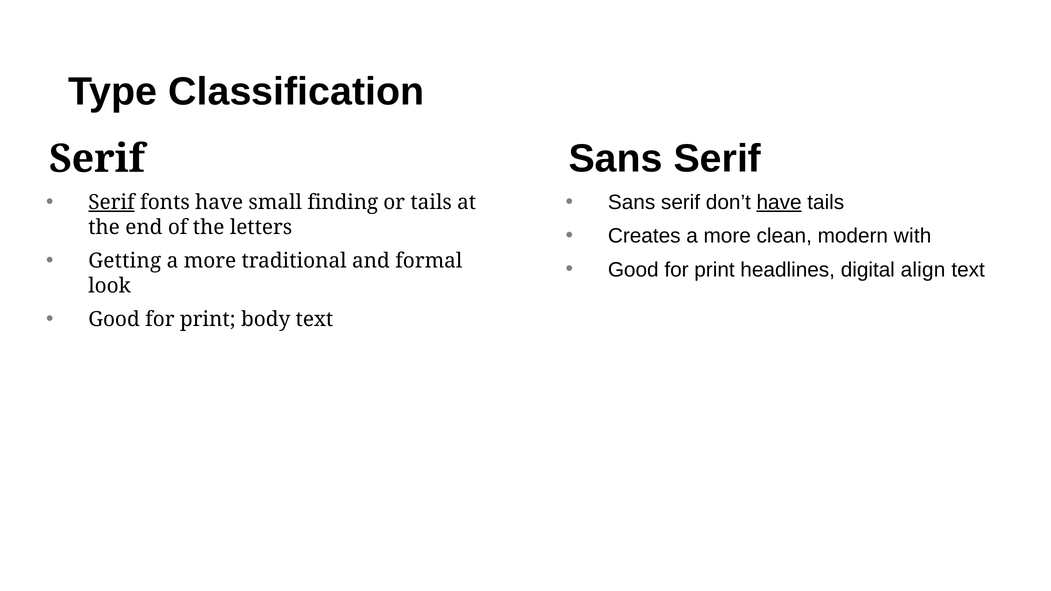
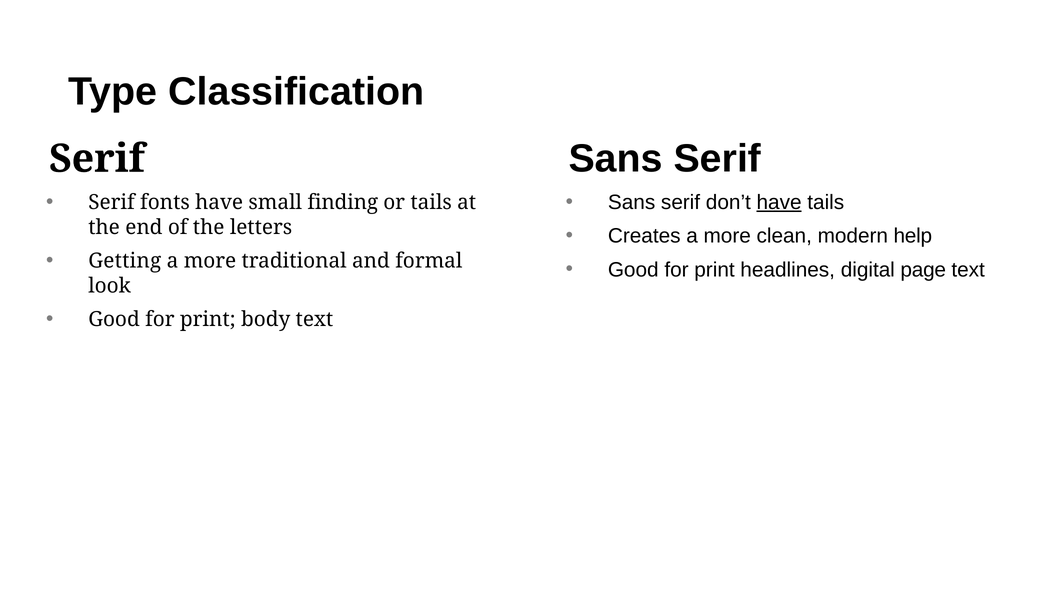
Serif underline: present -> none (112, 202)
with: with -> help (913, 236)
align: align -> page (923, 270)
